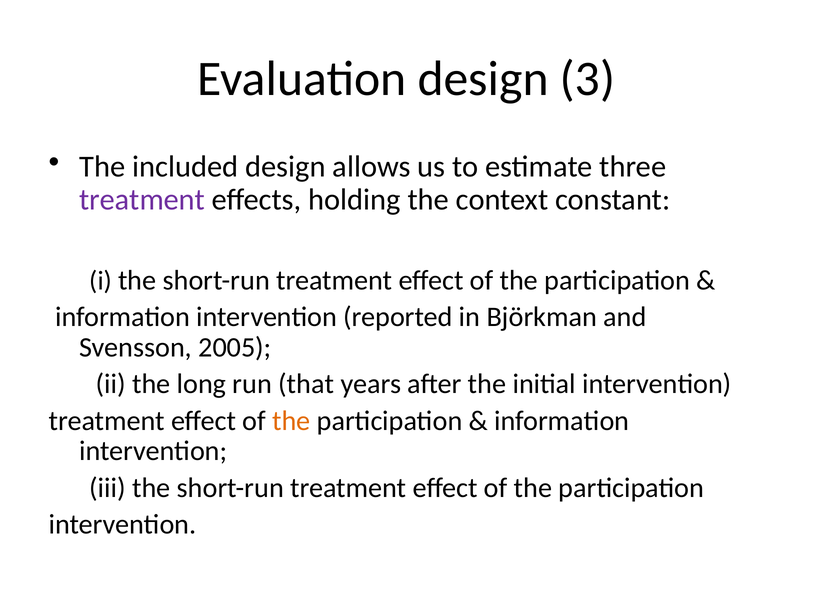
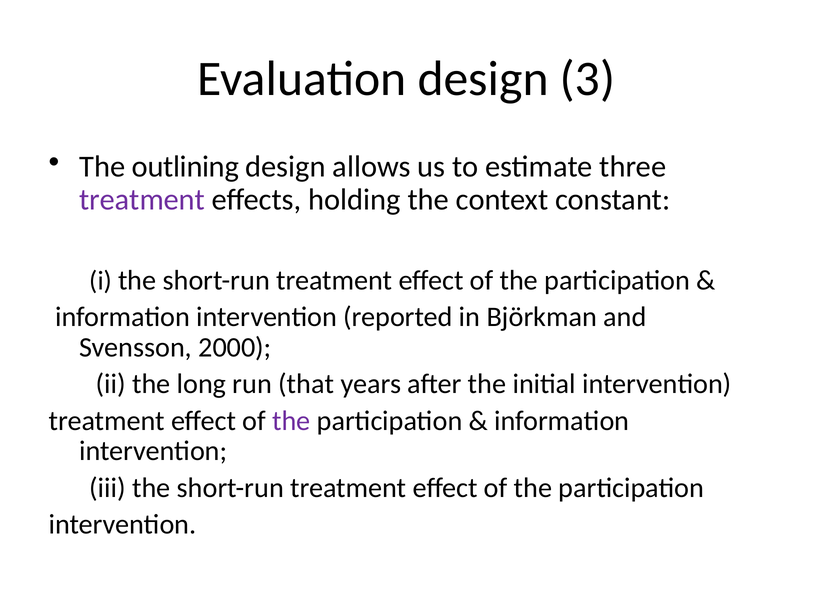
included: included -> outlining (185, 167)
2005: 2005 -> 2000 (235, 347)
the colour: orange -> purple (291, 421)
